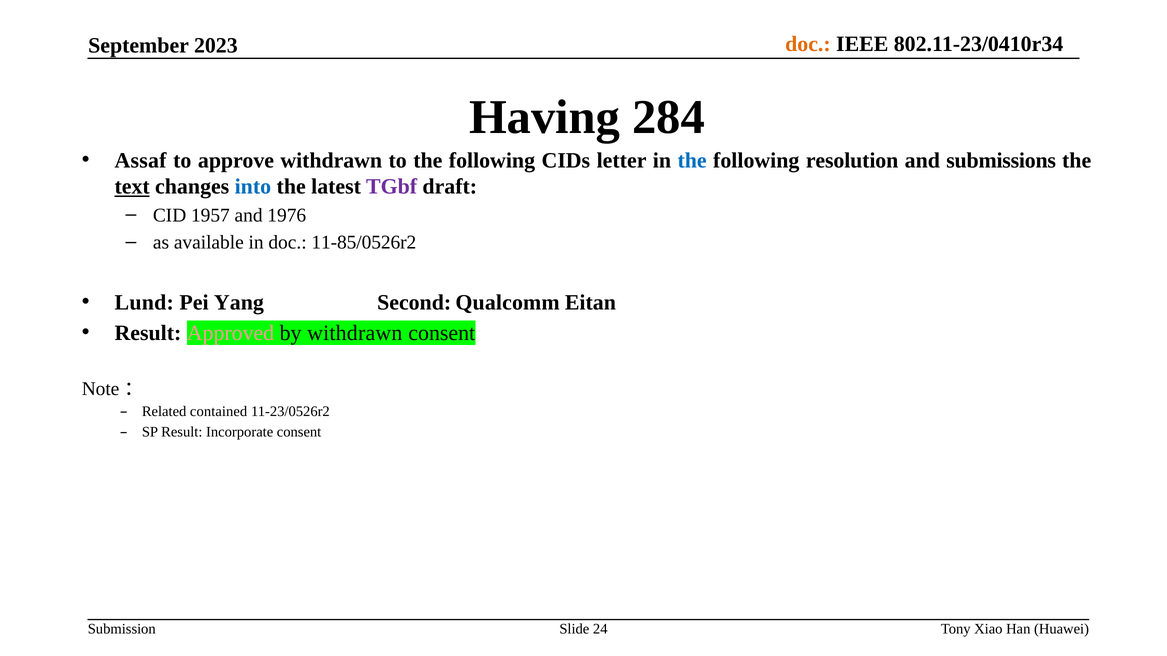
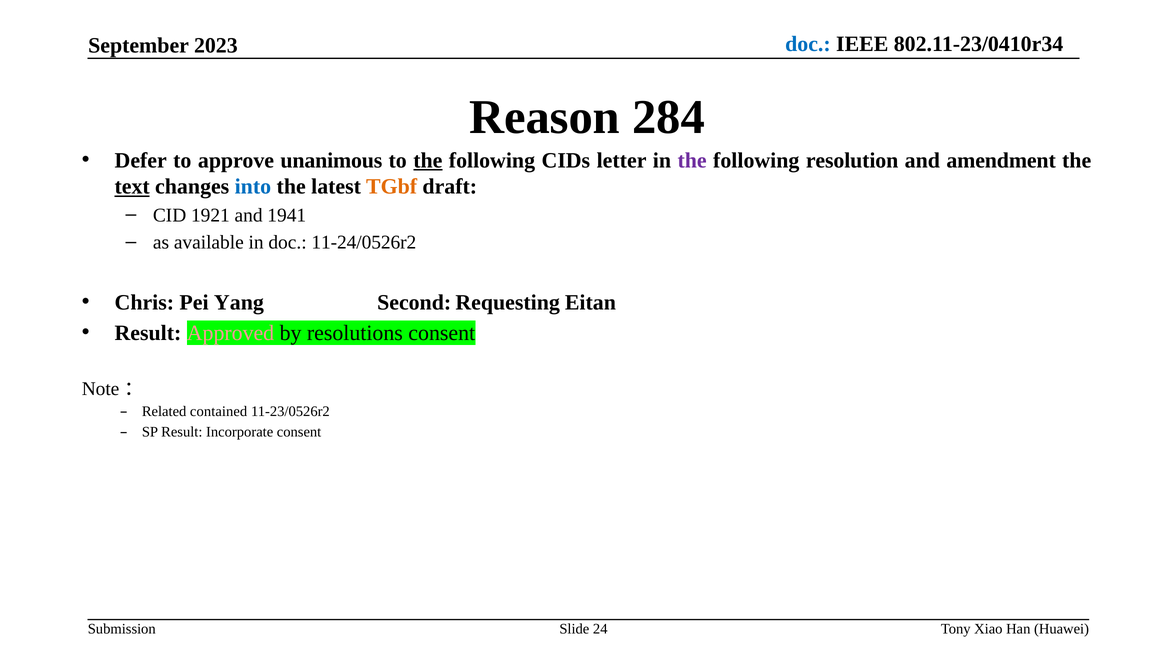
doc colour: orange -> blue (808, 44)
Having: Having -> Reason (545, 117)
Assaf: Assaf -> Defer (141, 161)
approve withdrawn: withdrawn -> unanimous (331, 161)
the underline: none -> present (428, 161)
the colour: blue -> purple (692, 161)
submissions: submissions -> amendment (1001, 161)
TGbf colour: purple -> orange (392, 187)
1957: 1957 -> 1921 (210, 215)
1976: 1976 -> 1941 (287, 215)
11-85/0526r2: 11-85/0526r2 -> 11-24/0526r2 (364, 243)
Lund: Lund -> Chris (144, 303)
Qualcomm: Qualcomm -> Requesting (508, 303)
by withdrawn: withdrawn -> resolutions (355, 333)
